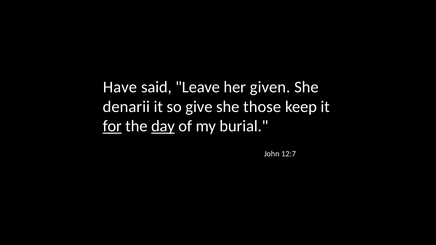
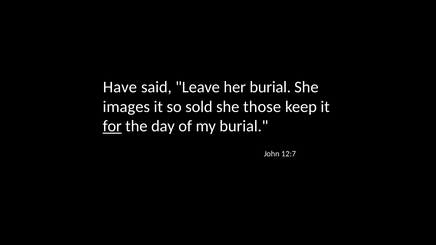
her given: given -> burial (270, 87)
denarii: denarii -> images (126, 107)
give: give -> sold (199, 107)
day underline: present -> none (163, 126)
